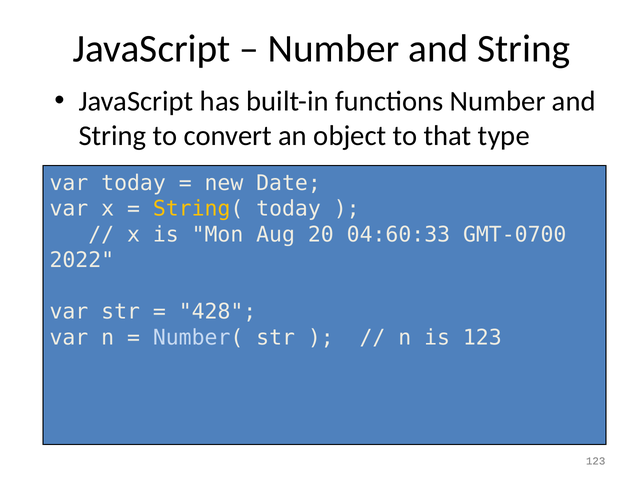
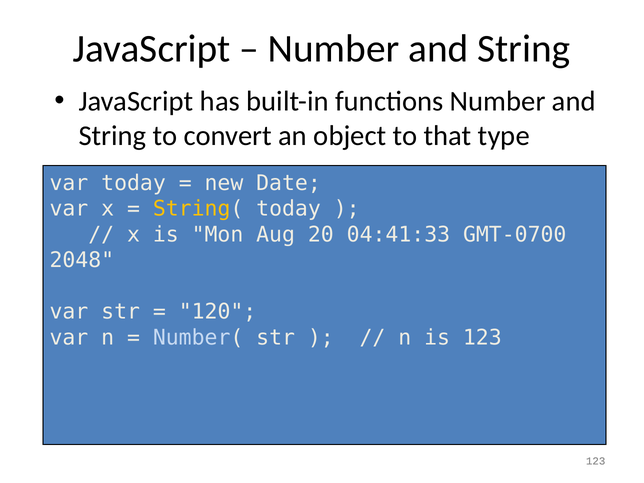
04:60:33: 04:60:33 -> 04:41:33 (398, 235)
2022: 2022 -> 2048 (82, 260)
428: 428 -> 120 (218, 312)
